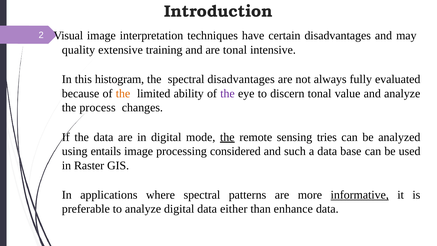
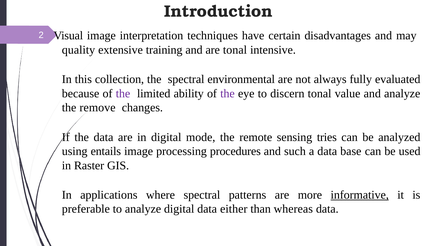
histogram: histogram -> collection (119, 79)
spectral disadvantages: disadvantages -> environmental (241, 79)
the colour: orange -> purple (123, 93)
process: process -> remove (98, 108)
the underline: present -> none (227, 137)
considered: considered -> procedures (235, 151)
enhance: enhance -> whereas (293, 209)
